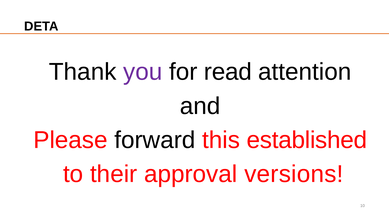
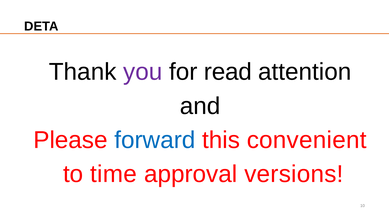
forward colour: black -> blue (155, 140)
established: established -> convenient (307, 140)
their: their -> time (114, 174)
